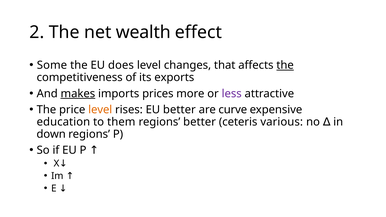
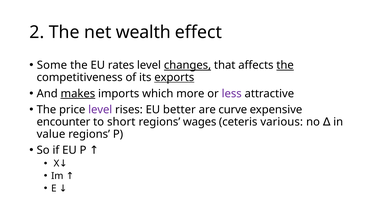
does: does -> rates (121, 65)
changes underline: none -> present (187, 65)
exports underline: none -> present (174, 77)
prices: prices -> which (158, 94)
level colour: orange -> purple (100, 110)
education: education -> encounter (64, 122)
them: them -> short (121, 122)
regions better: better -> wages (200, 122)
down: down -> value (51, 134)
